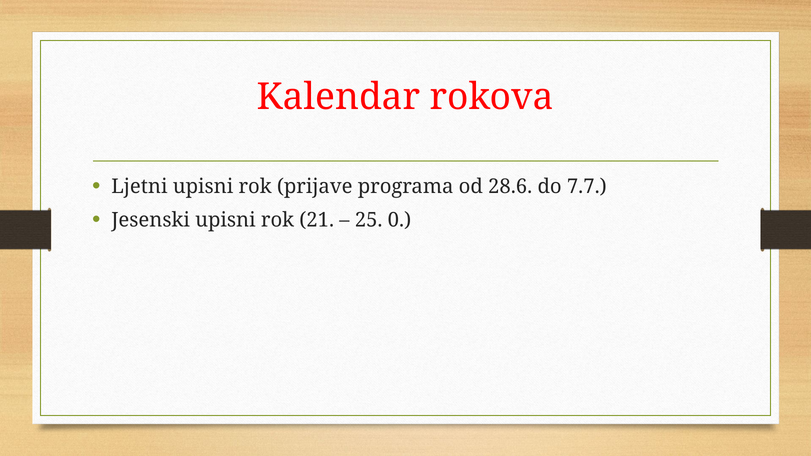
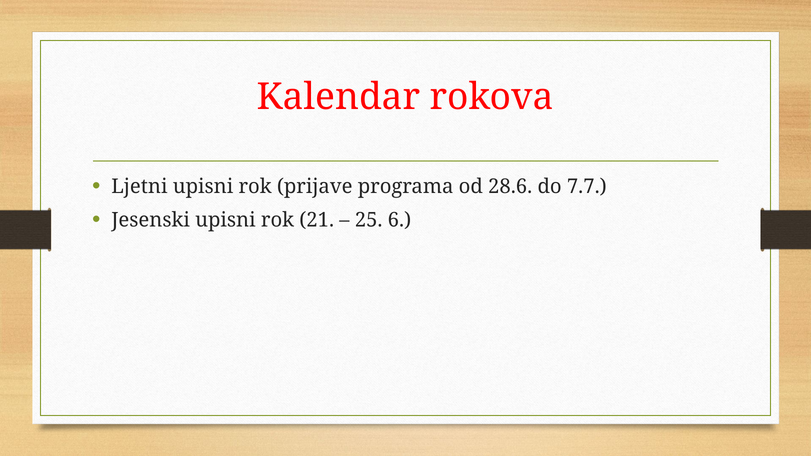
0: 0 -> 6 (399, 220)
